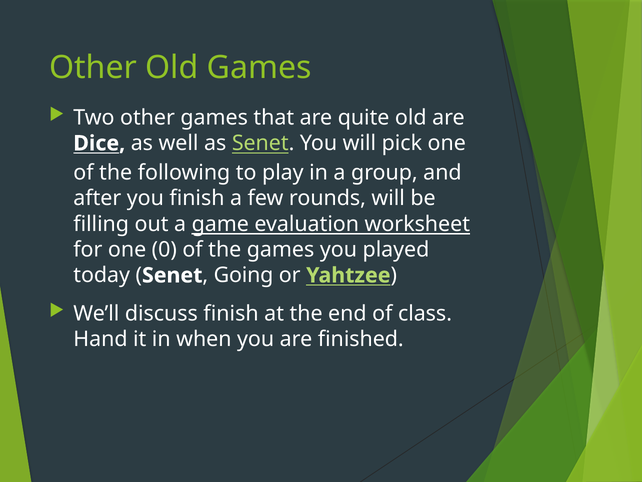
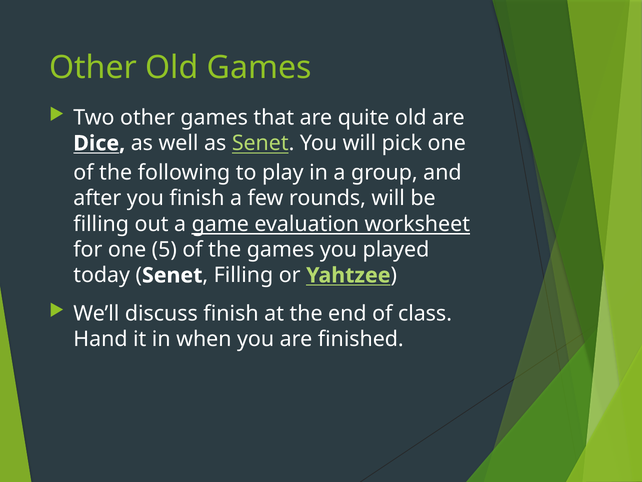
0: 0 -> 5 (164, 249)
Going: Going -> Filling (243, 275)
